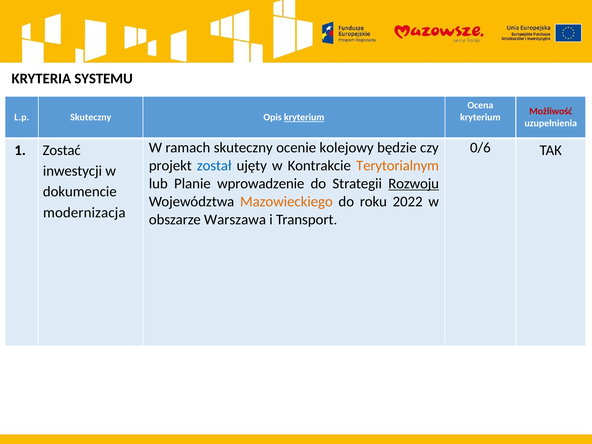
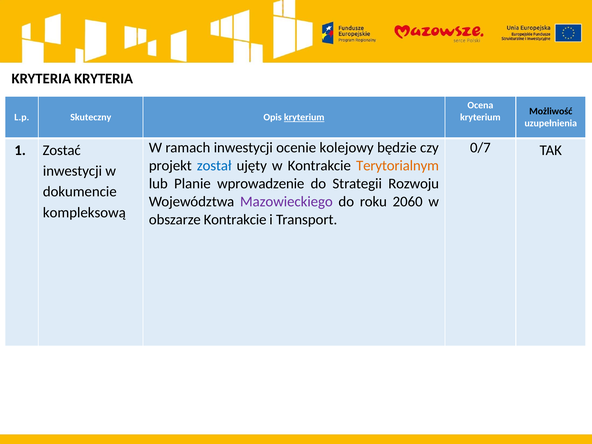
KRYTERIA SYSTEMU: SYSTEMU -> KRYTERIA (104, 79)
Możliwość colour: red -> black (551, 111)
ramach skuteczny: skuteczny -> inwestycji (243, 147)
0/6: 0/6 -> 0/7 (480, 147)
Rozwoju underline: present -> none (414, 184)
Mazowieckiego colour: orange -> purple (286, 202)
2022: 2022 -> 2060 (408, 202)
modernizacja: modernizacja -> kompleksową (84, 213)
obszarze Warszawa: Warszawa -> Kontrakcie (235, 220)
